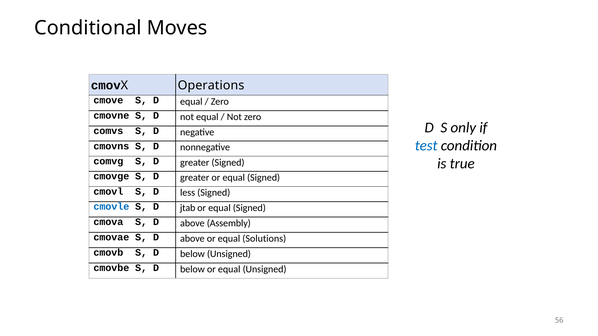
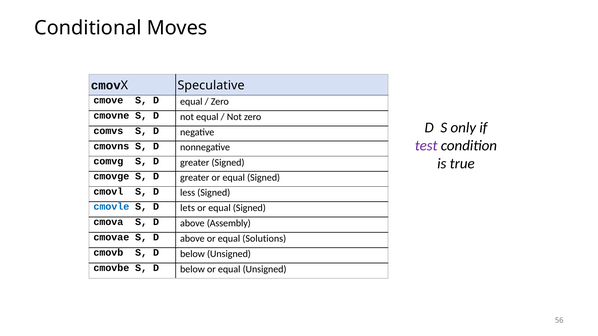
Operations: Operations -> Speculative (211, 86)
test colour: blue -> purple (426, 146)
jtab: jtab -> lets (188, 208)
